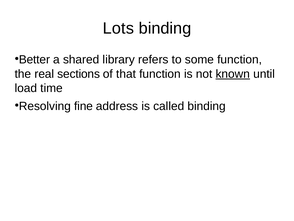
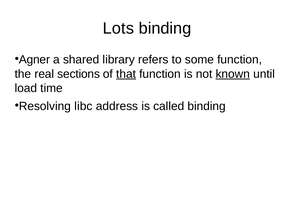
Better: Better -> Agner (34, 60)
that underline: none -> present (126, 74)
fine: fine -> libc (83, 106)
